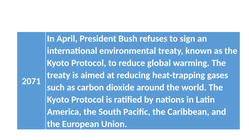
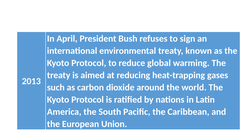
2071: 2071 -> 2013 (31, 81)
